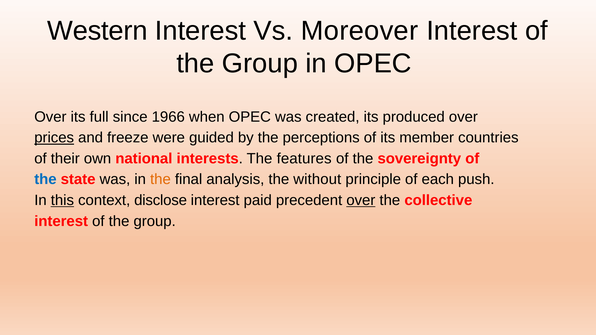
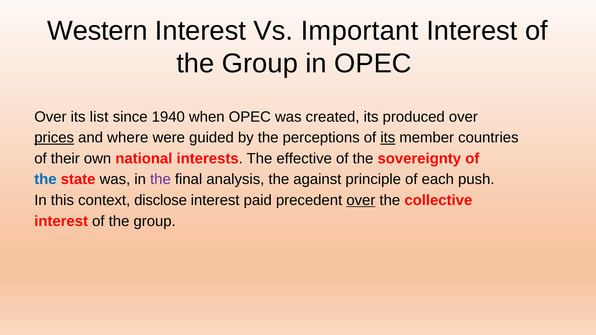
Moreover: Moreover -> Important (360, 31)
full: full -> list (99, 117)
1966: 1966 -> 1940 (168, 117)
freeze: freeze -> where (128, 138)
its underline: none -> present (388, 138)
features: features -> effective (304, 159)
the colour: orange -> purple (160, 180)
without: without -> against (317, 180)
this underline: present -> none (62, 200)
